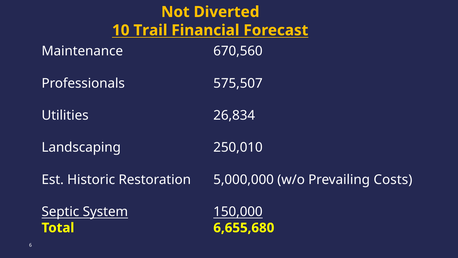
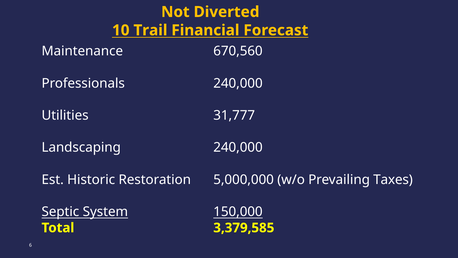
Professionals 575,507: 575,507 -> 240,000 (238, 83)
26,834: 26,834 -> 31,777 (234, 115)
Landscaping 250,010: 250,010 -> 240,000 (238, 147)
Costs: Costs -> Taxes (393, 179)
6,655,680: 6,655,680 -> 3,379,585 (244, 228)
